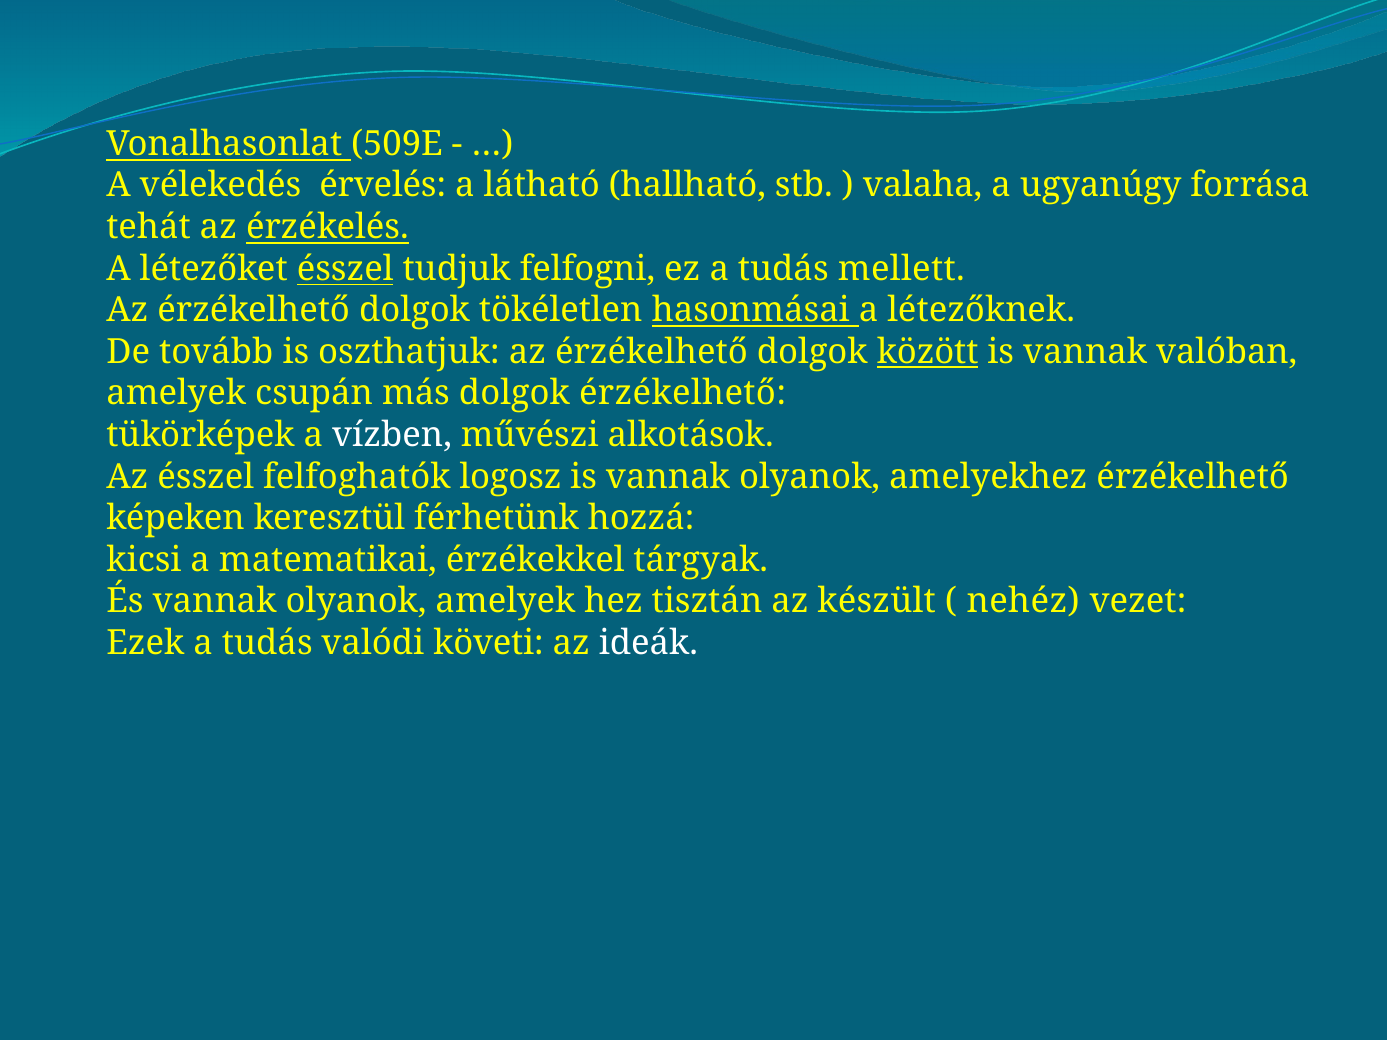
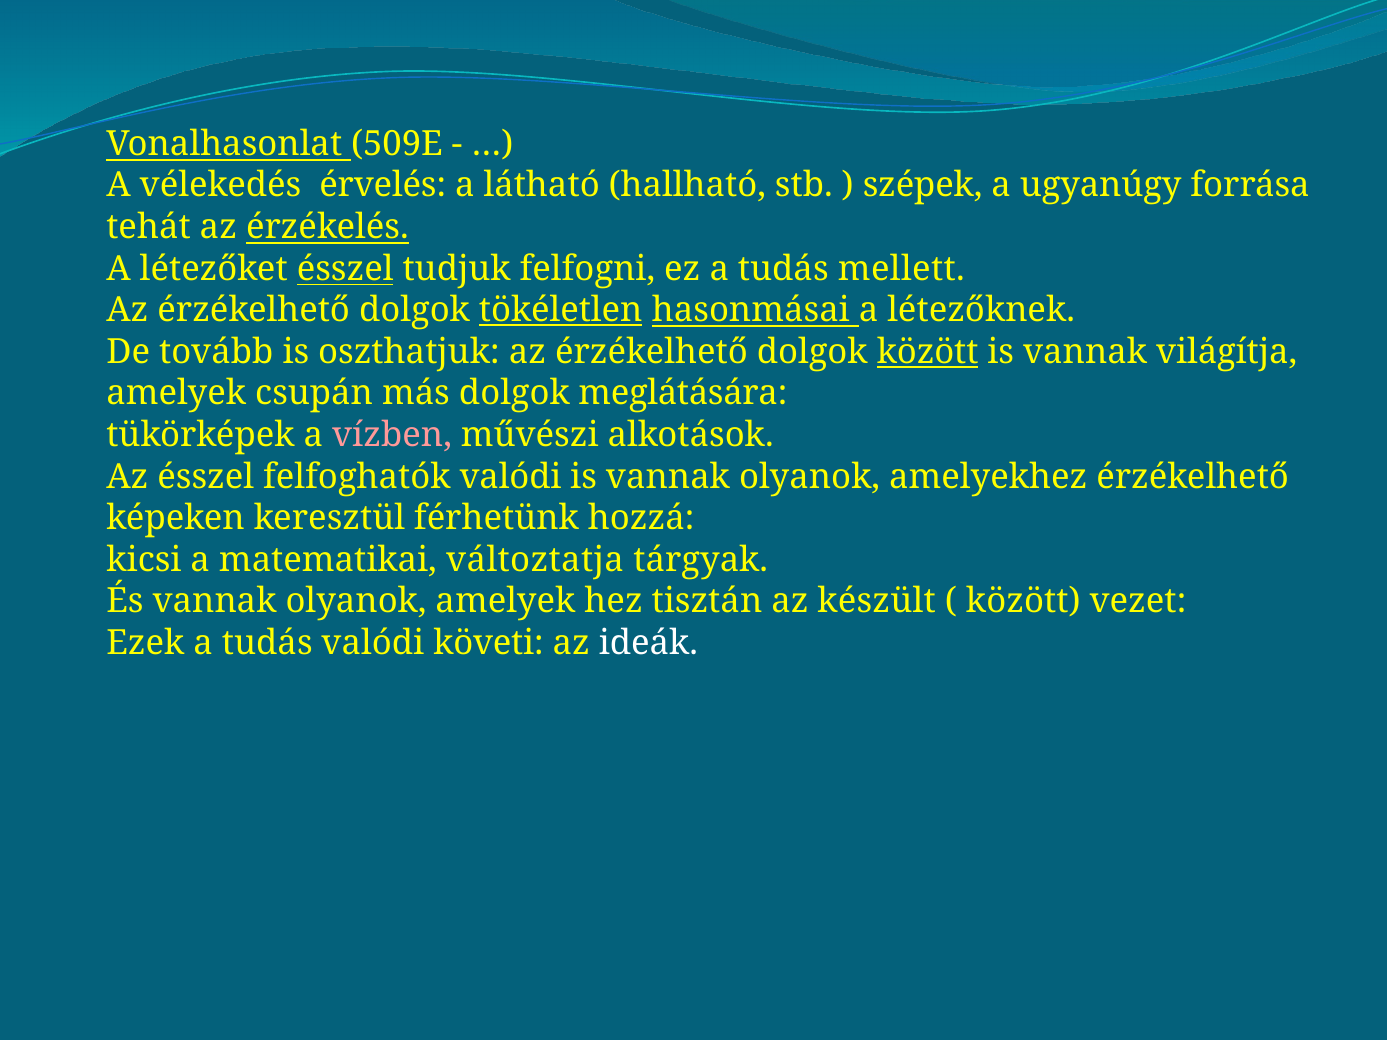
valaha: valaha -> szépek (923, 186)
tökéletlen underline: none -> present (561, 310)
valóban: valóban -> világítja (1227, 352)
dolgok érzékelhető: érzékelhető -> meglátására (683, 394)
vízben colour: white -> pink (392, 435)
felfoghatók logosz: logosz -> valódi (511, 477)
érzékekkel: érzékekkel -> változtatja (535, 560)
nehéz: nehéz -> között (1023, 602)
